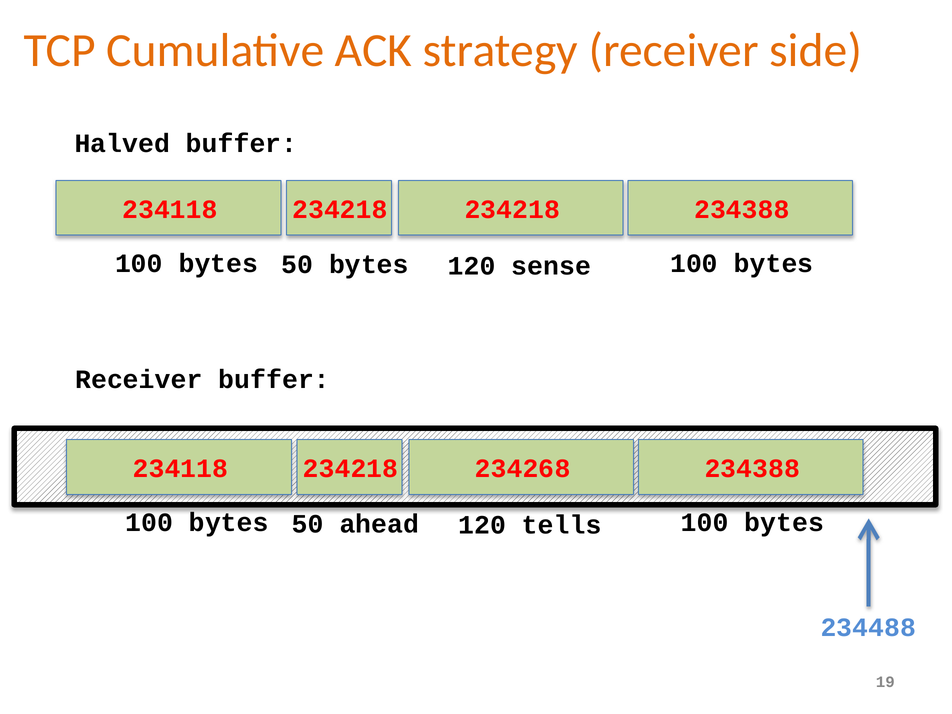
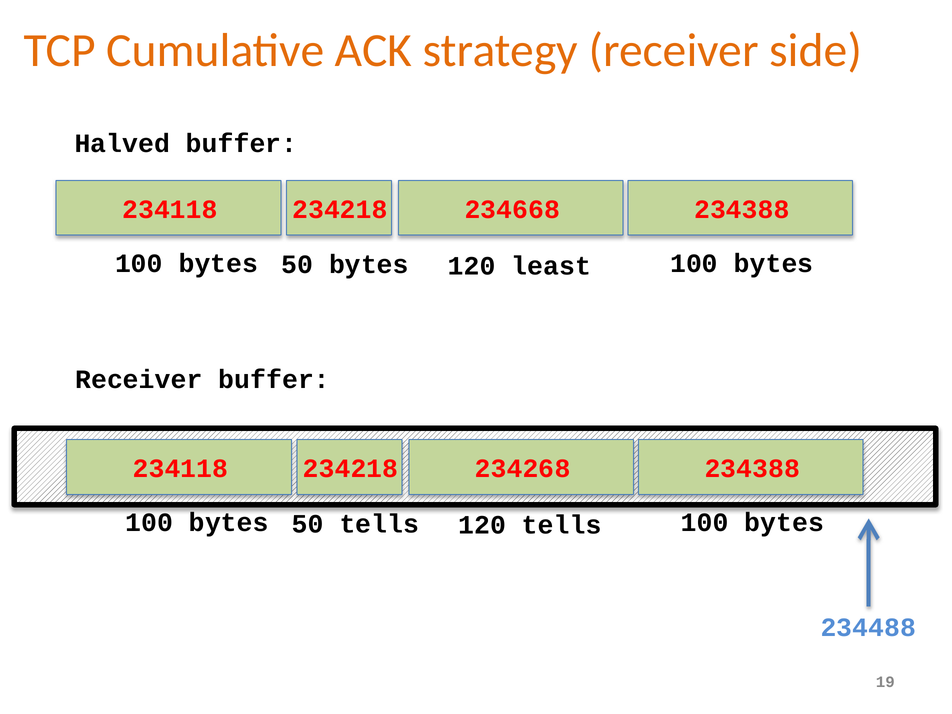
234218 234218: 234218 -> 234668 (512, 209)
sense: sense -> least (551, 266)
50 ahead: ahead -> tells (379, 524)
